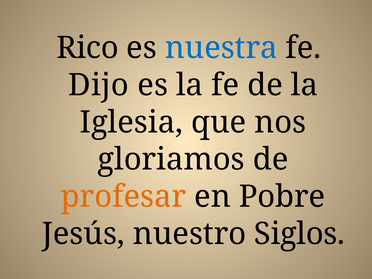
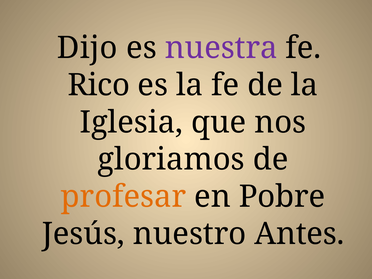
Rico: Rico -> Dijo (87, 48)
nuestra colour: blue -> purple (221, 48)
Dijo: Dijo -> Rico (99, 85)
Siglos: Siglos -> Antes (299, 234)
